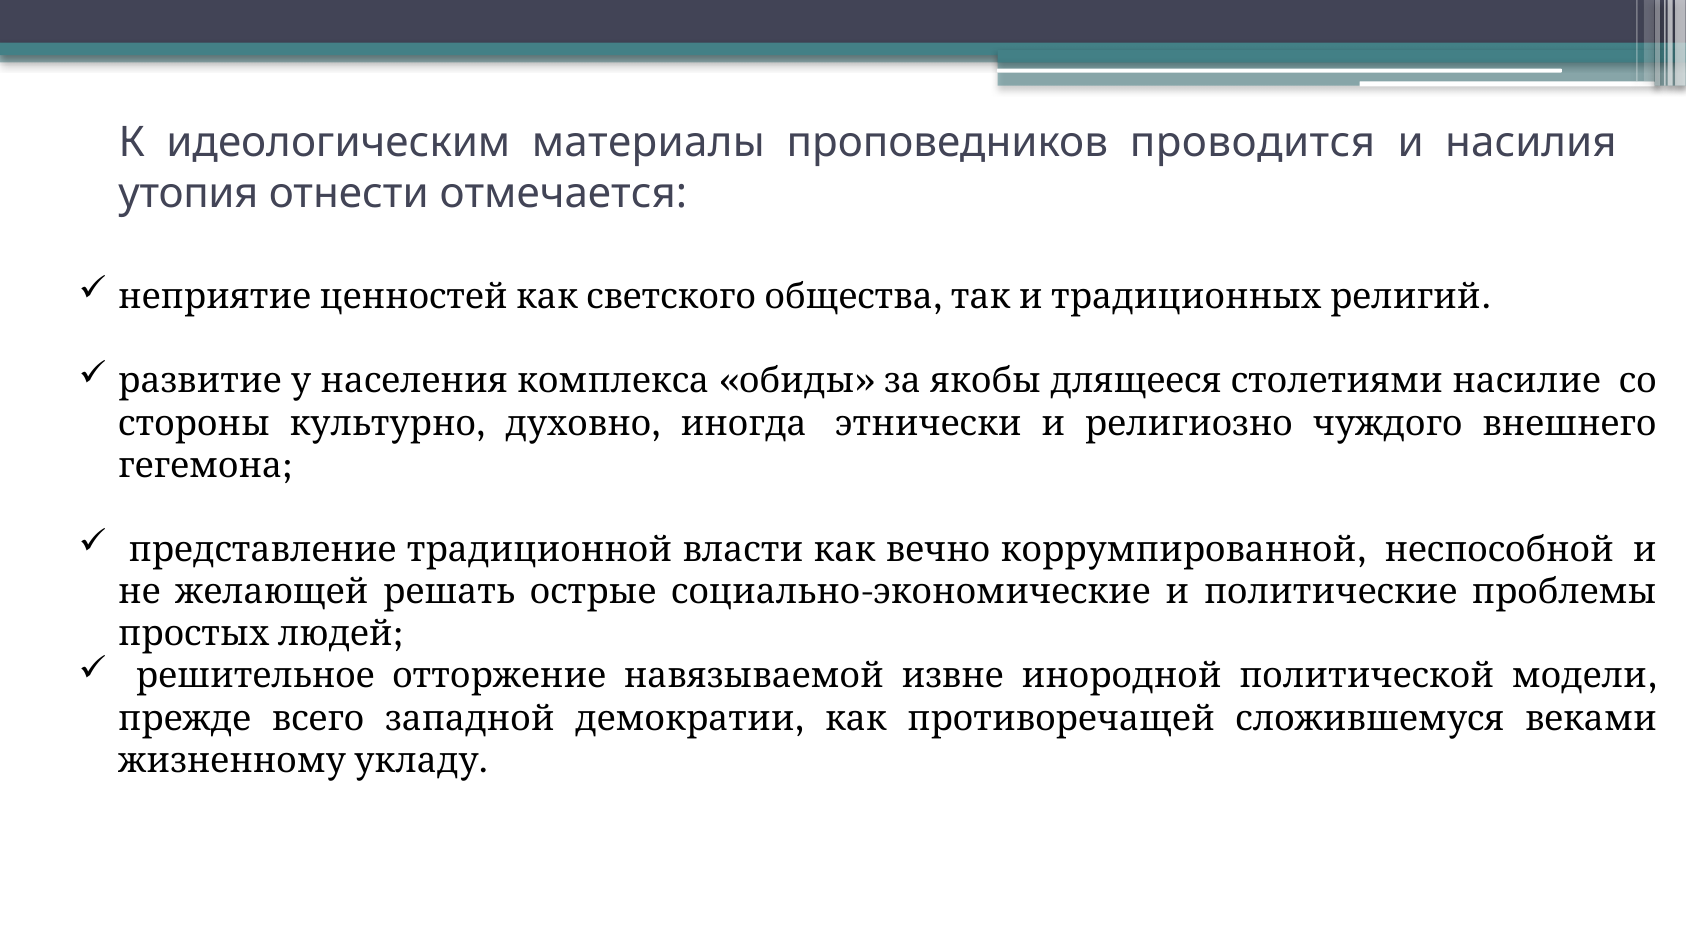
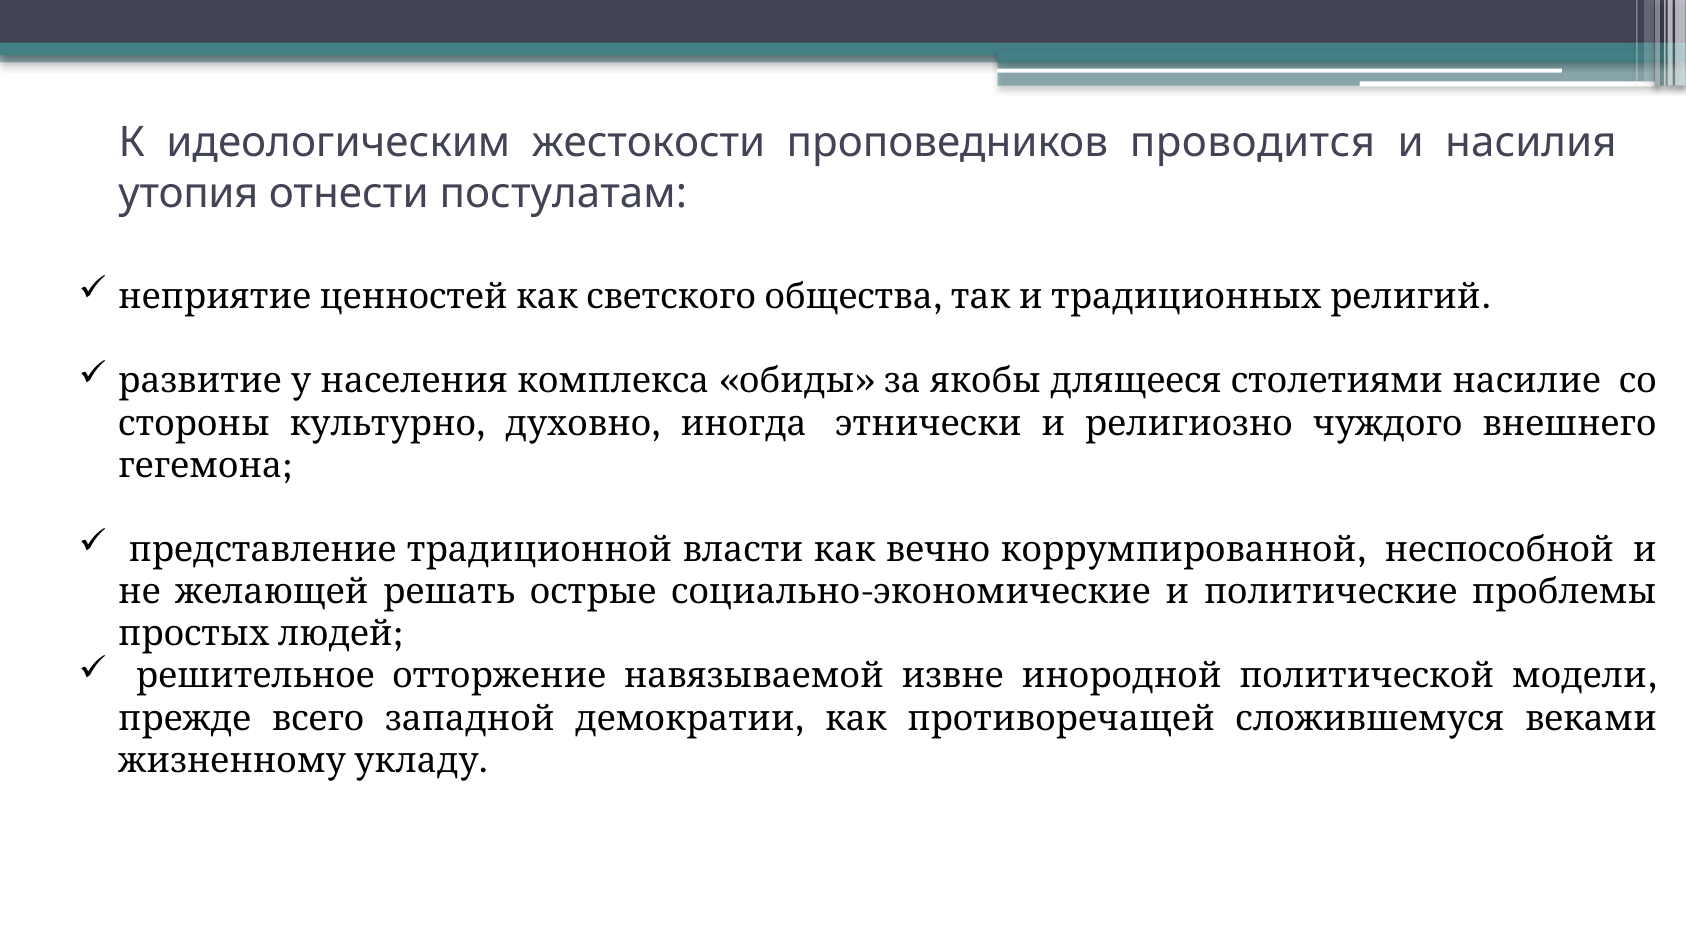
материалы: материалы -> жестокости (649, 143)
отмечается: отмечается -> постулатам (563, 194)
